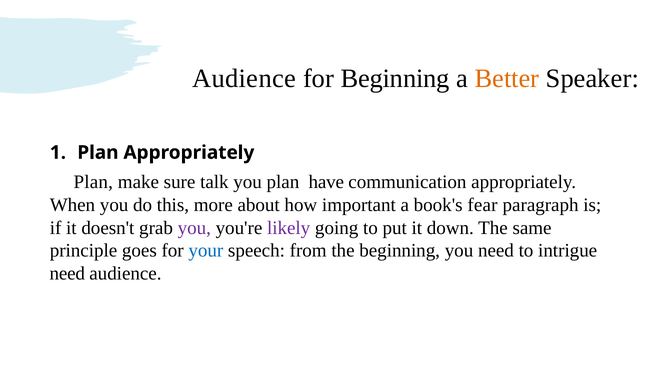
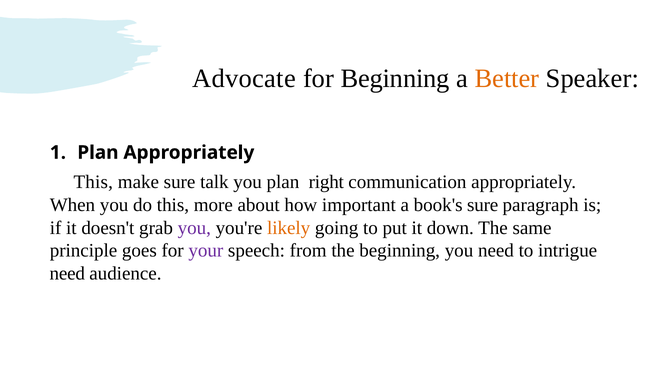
Audience: Audience -> Advocate (244, 79)
Plan: Plan -> This (93, 182)
have: have -> right (326, 182)
book's fear: fear -> sure (483, 205)
likely colour: purple -> orange (289, 228)
your colour: blue -> purple (206, 251)
